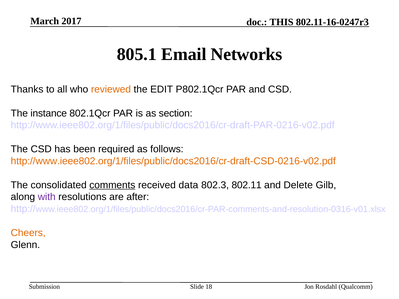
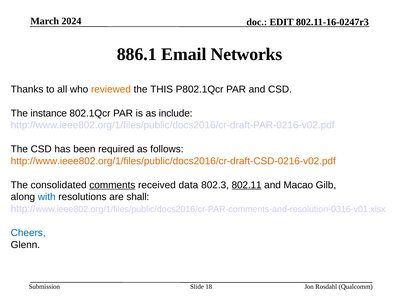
2017: 2017 -> 2024 (71, 21)
THIS: THIS -> EDIT (282, 22)
805.1: 805.1 -> 886.1 (137, 54)
EDIT: EDIT -> THIS (162, 89)
section: section -> include (176, 113)
802.11 underline: none -> present (247, 185)
Delete: Delete -> Macao (298, 185)
with colour: purple -> blue (47, 197)
after: after -> shall (138, 197)
Cheers colour: orange -> blue (28, 233)
